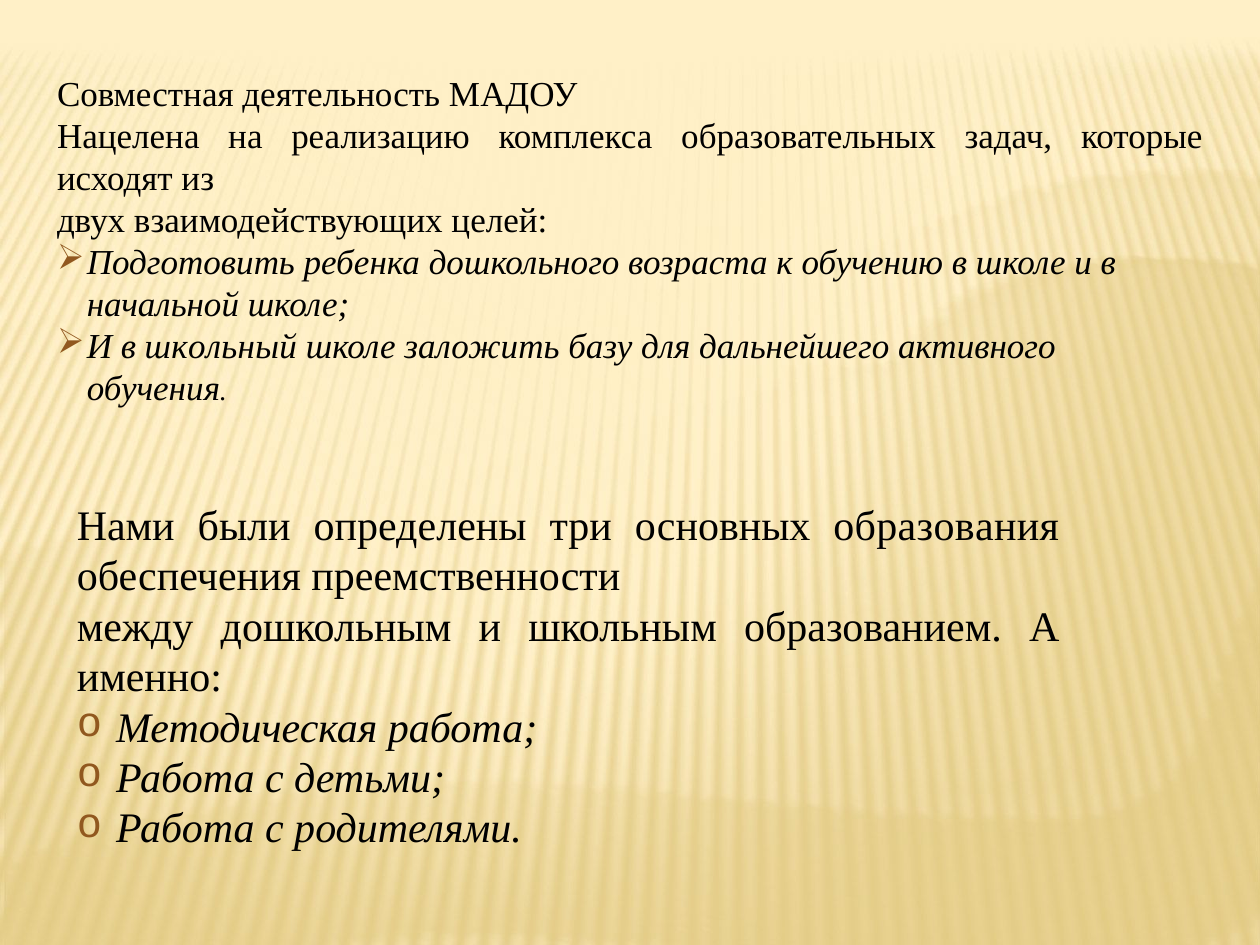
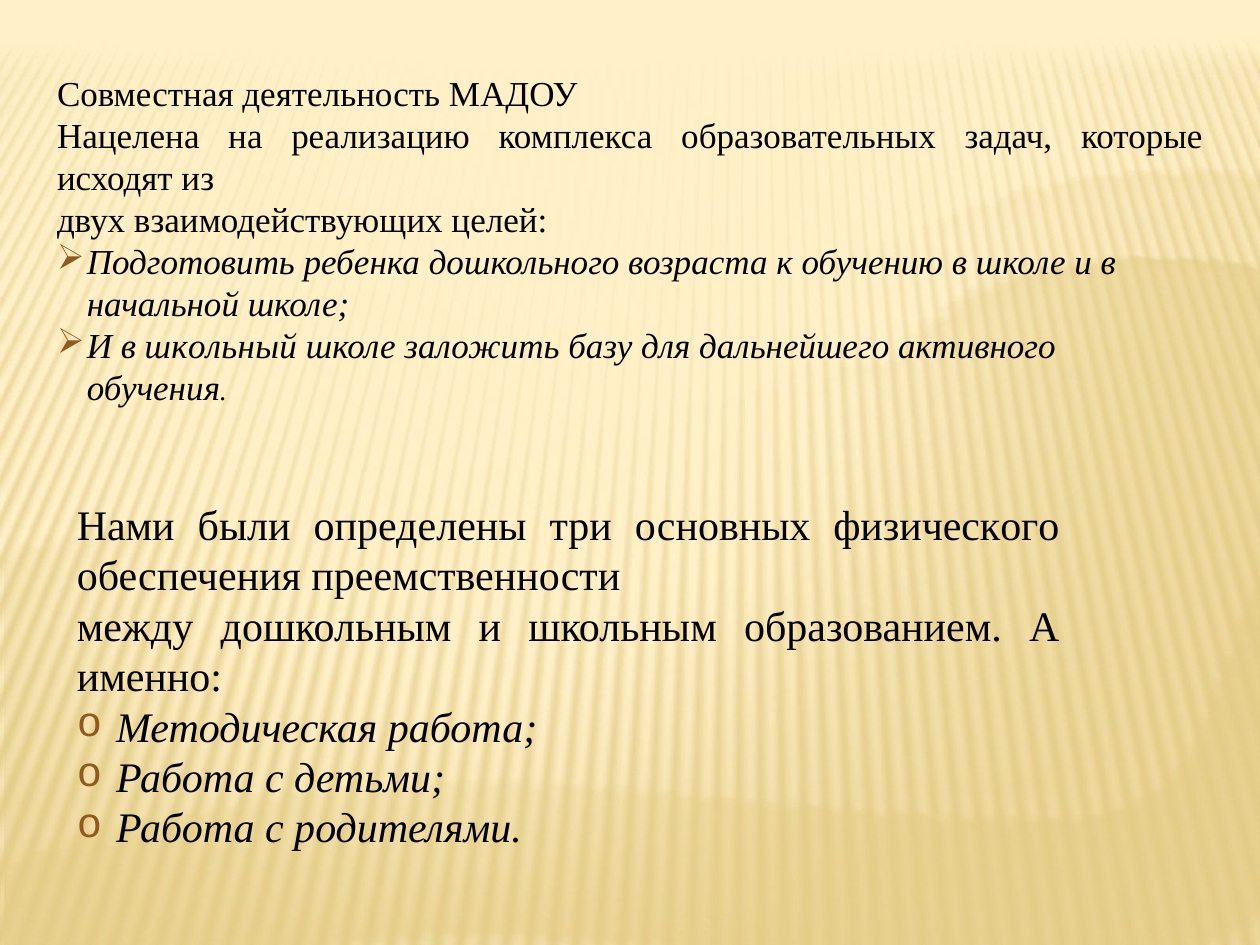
образования: образования -> физического (946, 527)
